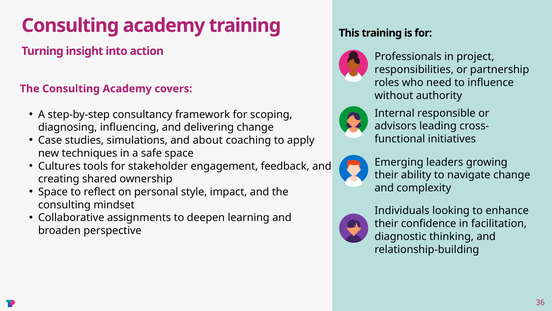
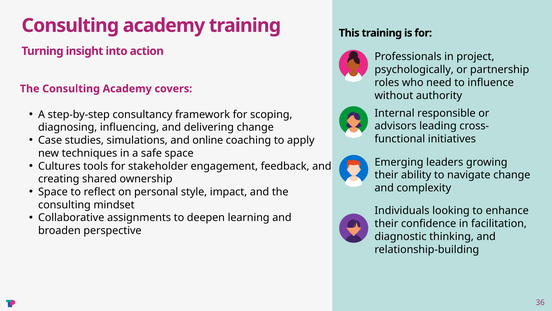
responsibilities: responsibilities -> psychologically (414, 70)
about: about -> online (208, 140)
